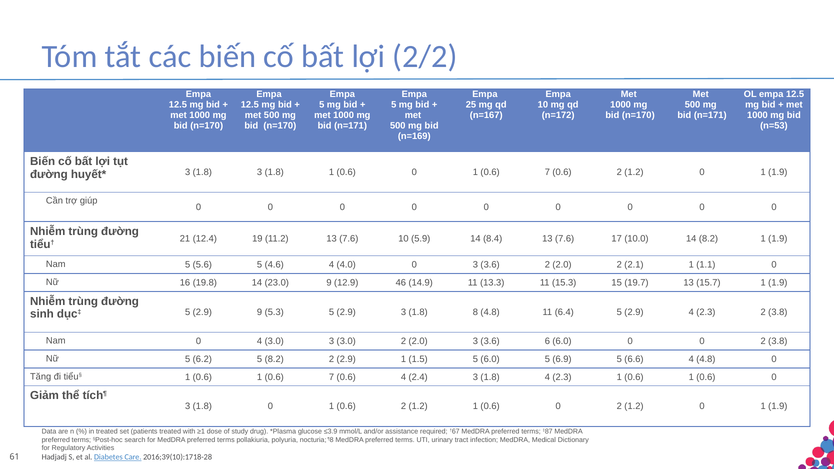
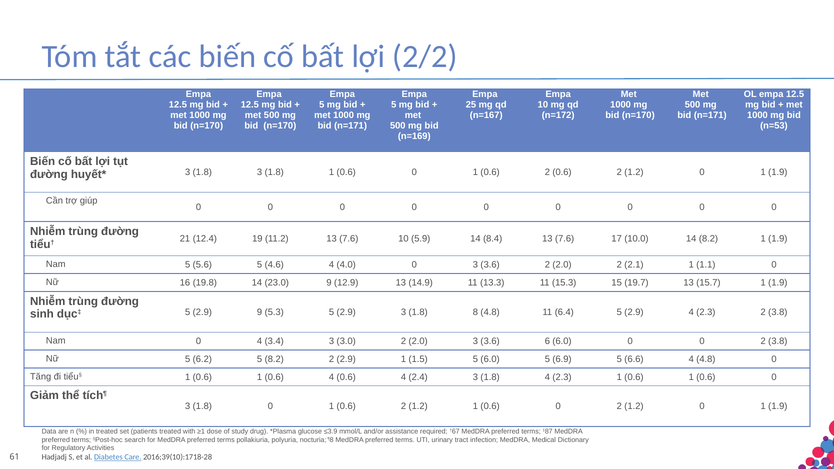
7: 7 -> 2 (547, 172)
12.9 46: 46 -> 13 (401, 283)
4 3.0: 3.0 -> 3.4 (274, 341)
0.6 1 0.6 7: 7 -> 4 (332, 377)
